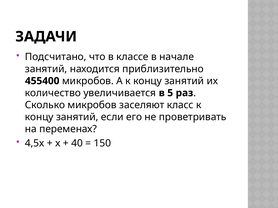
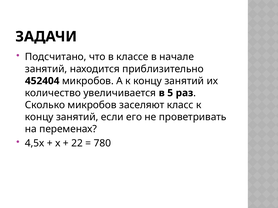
455400: 455400 -> 452404 (42, 81)
40: 40 -> 22 (77, 144)
150: 150 -> 780 (102, 144)
